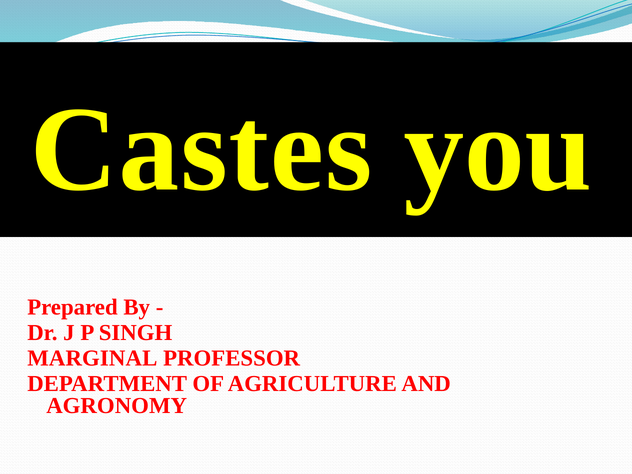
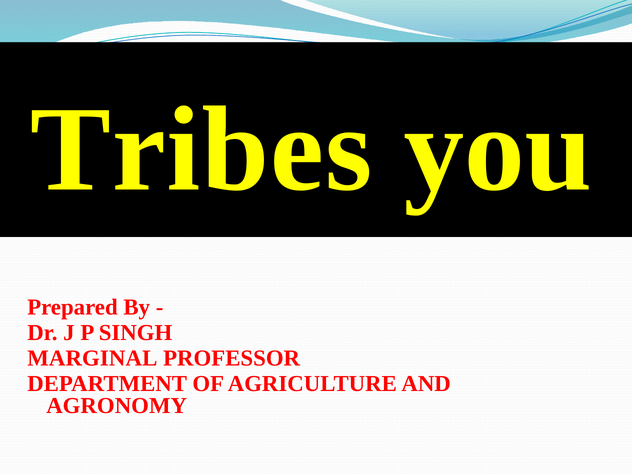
Castes: Castes -> Tribes (201, 150)
